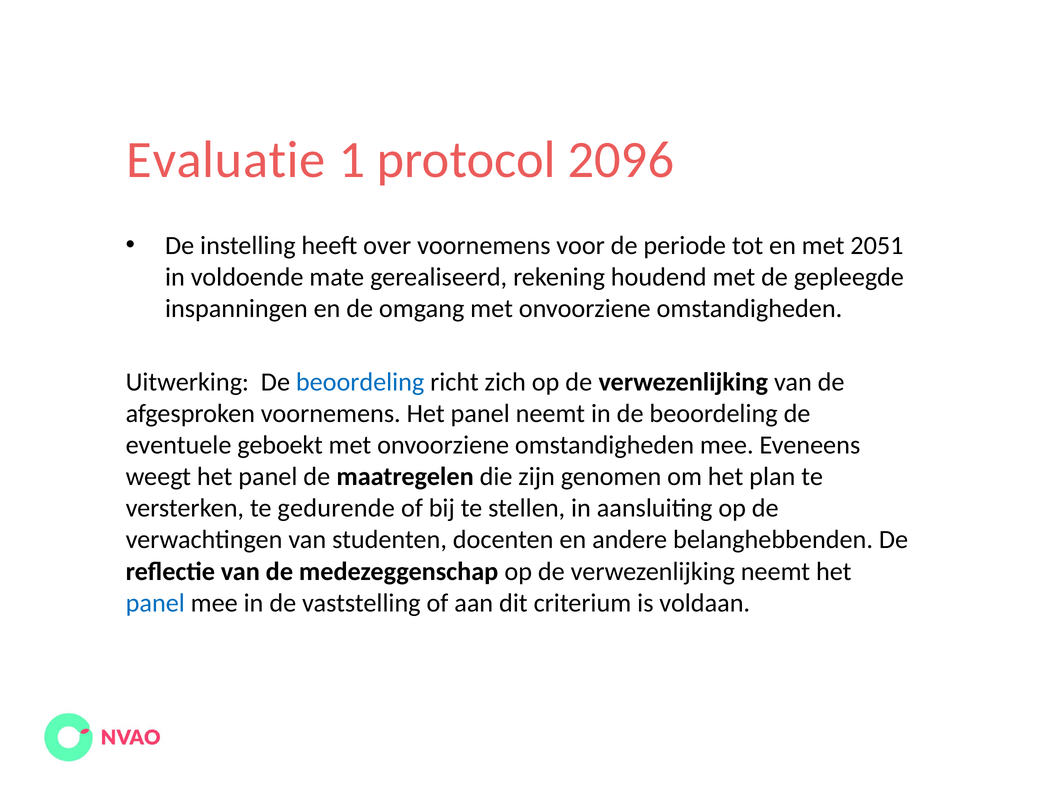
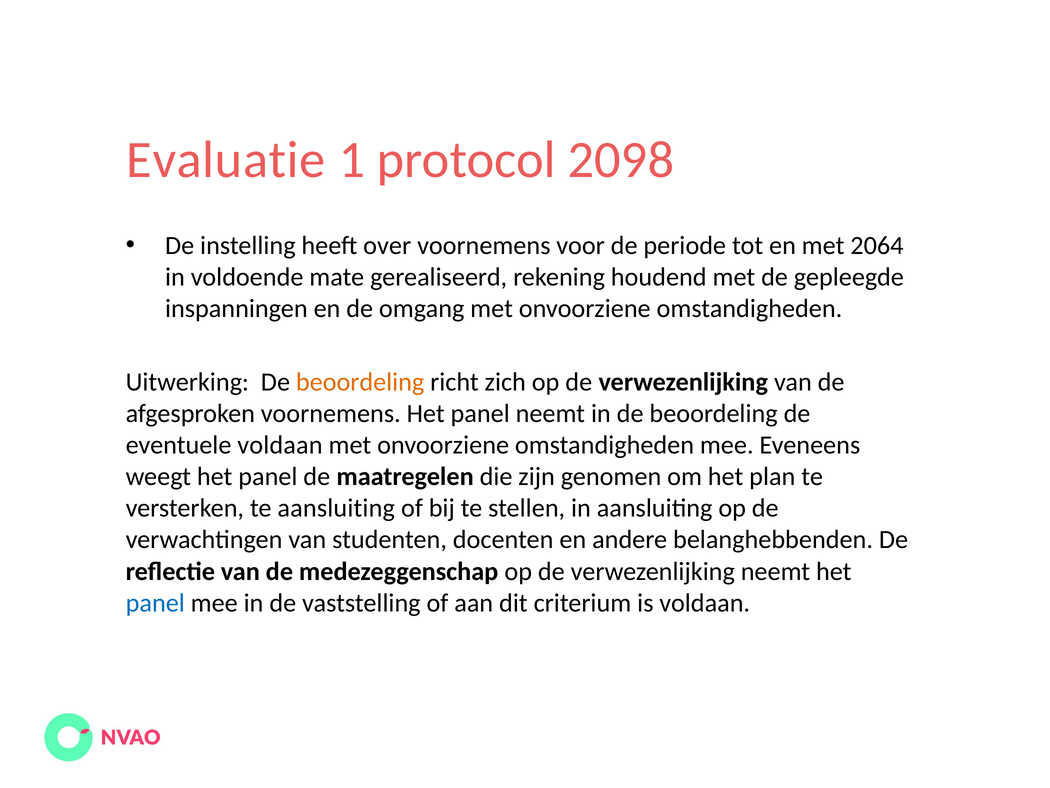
2096: 2096 -> 2098 (621, 160)
2051: 2051 -> 2064 (877, 245)
beoordeling colour: blue -> orange (360, 382)
eventuele geboekt: geboekt -> voldaan (280, 445)
te gedurende: gedurende -> aansluiting (336, 508)
